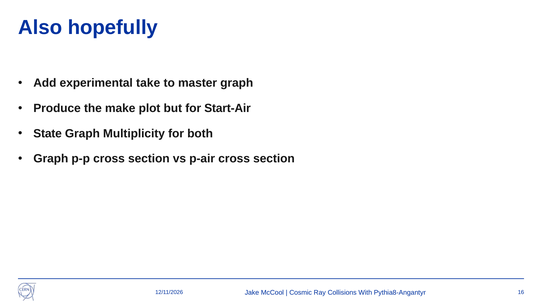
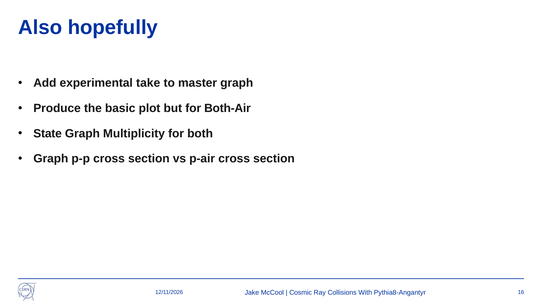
make: make -> basic (120, 108)
Start-Air: Start-Air -> Both-Air (227, 108)
